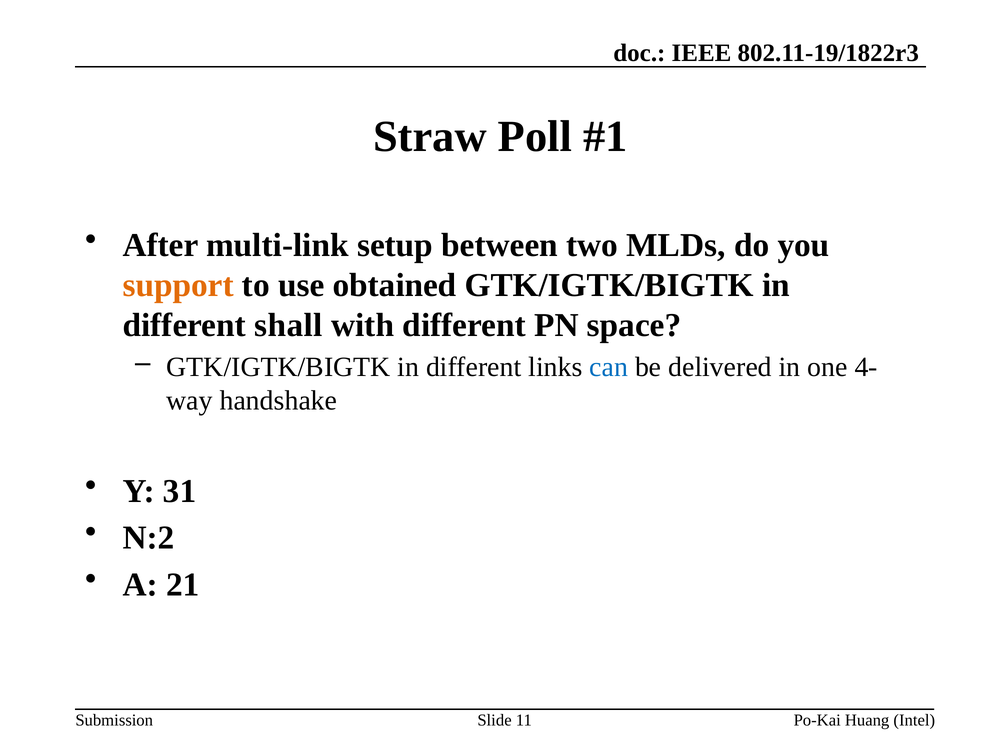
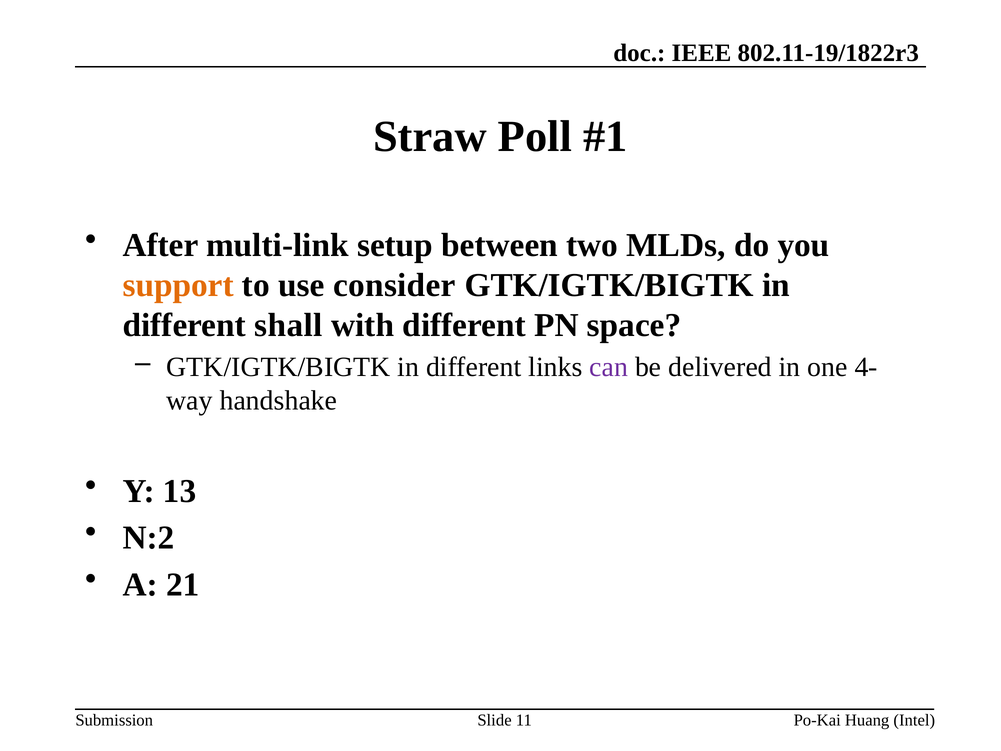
obtained: obtained -> consider (394, 285)
can colour: blue -> purple (609, 367)
31: 31 -> 13 (180, 491)
